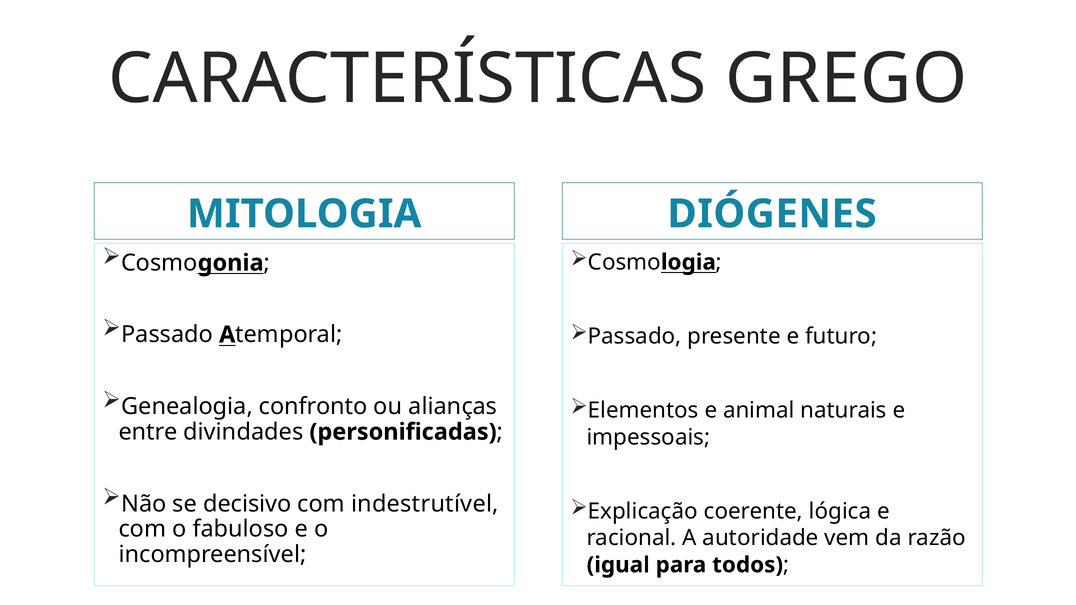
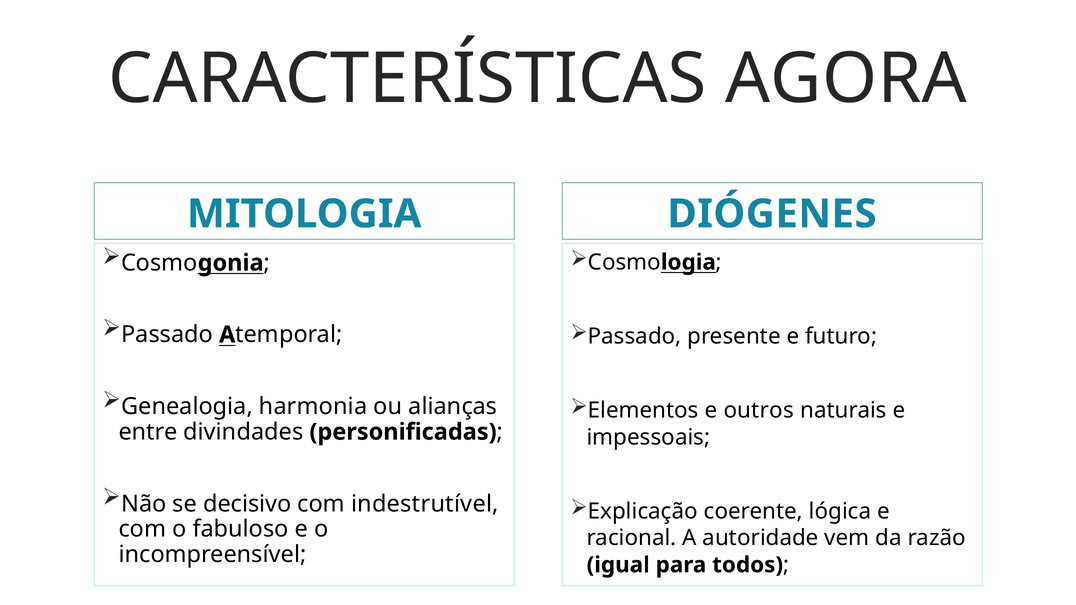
GREGO: GREGO -> AGORA (846, 79)
confronto: confronto -> harmonia (313, 407)
animal: animal -> outros (759, 410)
